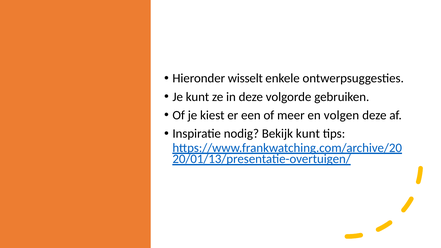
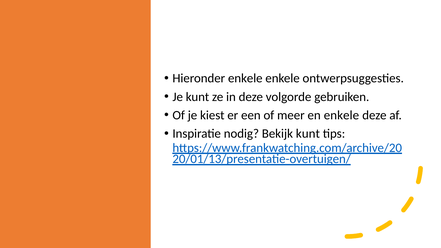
Hieronder wisselt: wisselt -> enkele (245, 78)
en volgen: volgen -> enkele (341, 115)
